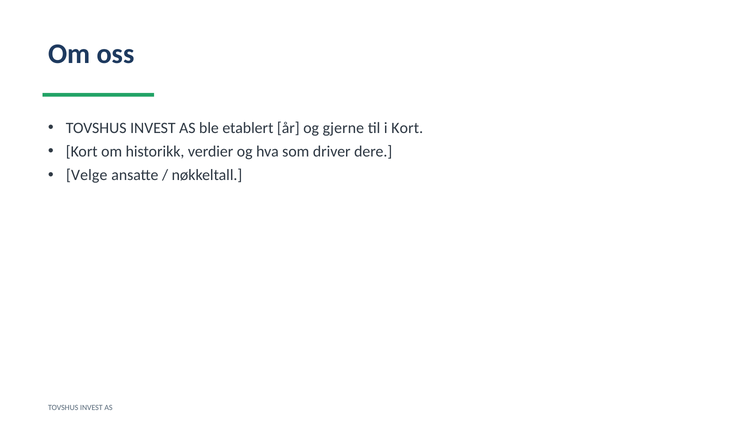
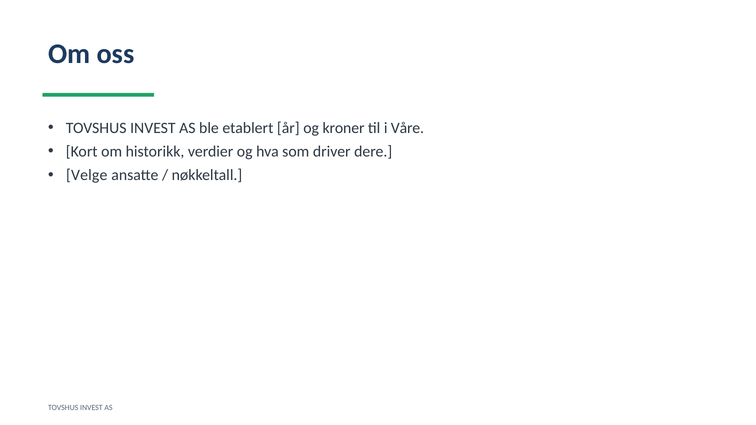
gjerne: gjerne -> kroner (343, 128)
i Kort: Kort -> Våre (407, 128)
